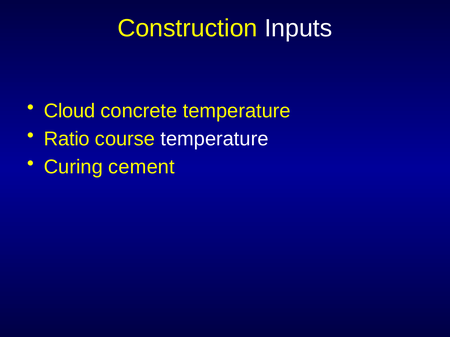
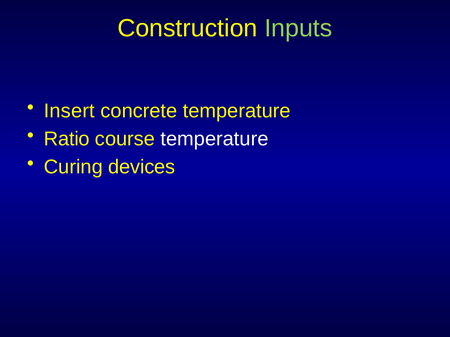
Inputs colour: white -> light green (298, 28)
Cloud: Cloud -> Insert (69, 111)
cement: cement -> devices (142, 167)
